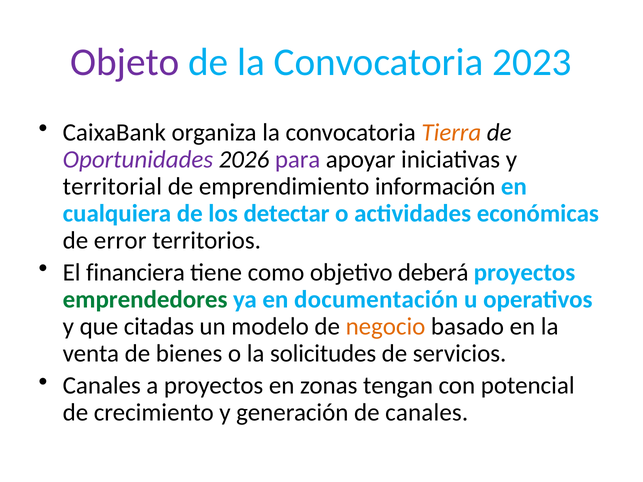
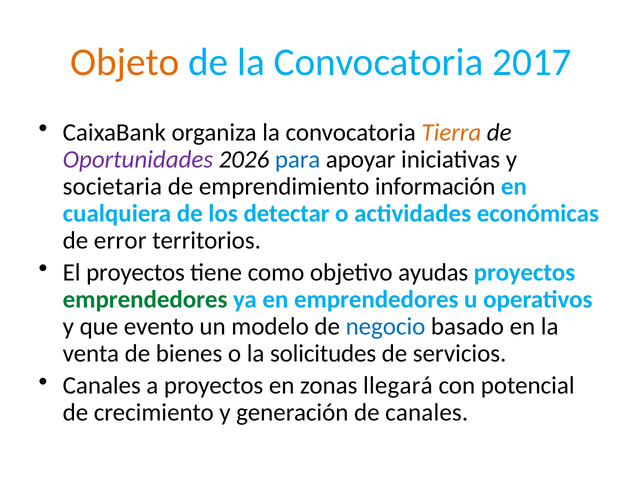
Objeto colour: purple -> orange (125, 62)
2023: 2023 -> 2017 (532, 62)
para colour: purple -> blue (298, 160)
territorial: territorial -> societaria (112, 187)
El financiera: financiera -> proyectos (135, 273)
deberá: deberá -> ayudas (433, 273)
en documentación: documentación -> emprendedores (376, 300)
citadas: citadas -> evento (159, 327)
negocio colour: orange -> blue (386, 327)
tengan: tengan -> llegará (398, 386)
